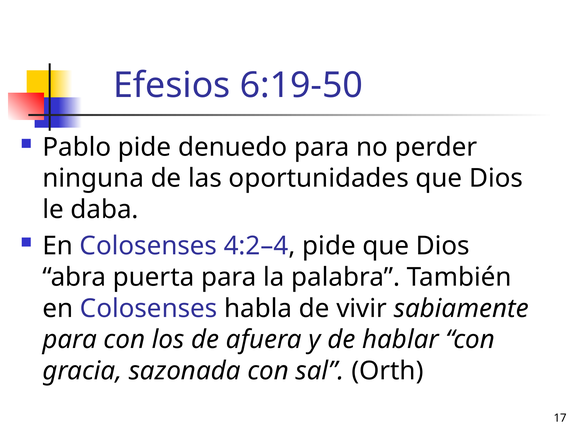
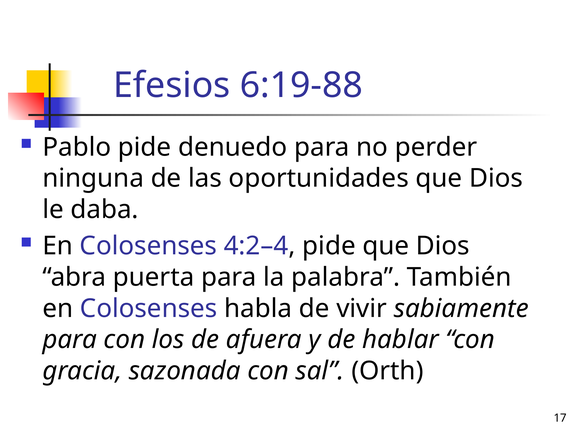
6:19-50: 6:19-50 -> 6:19-88 (301, 85)
